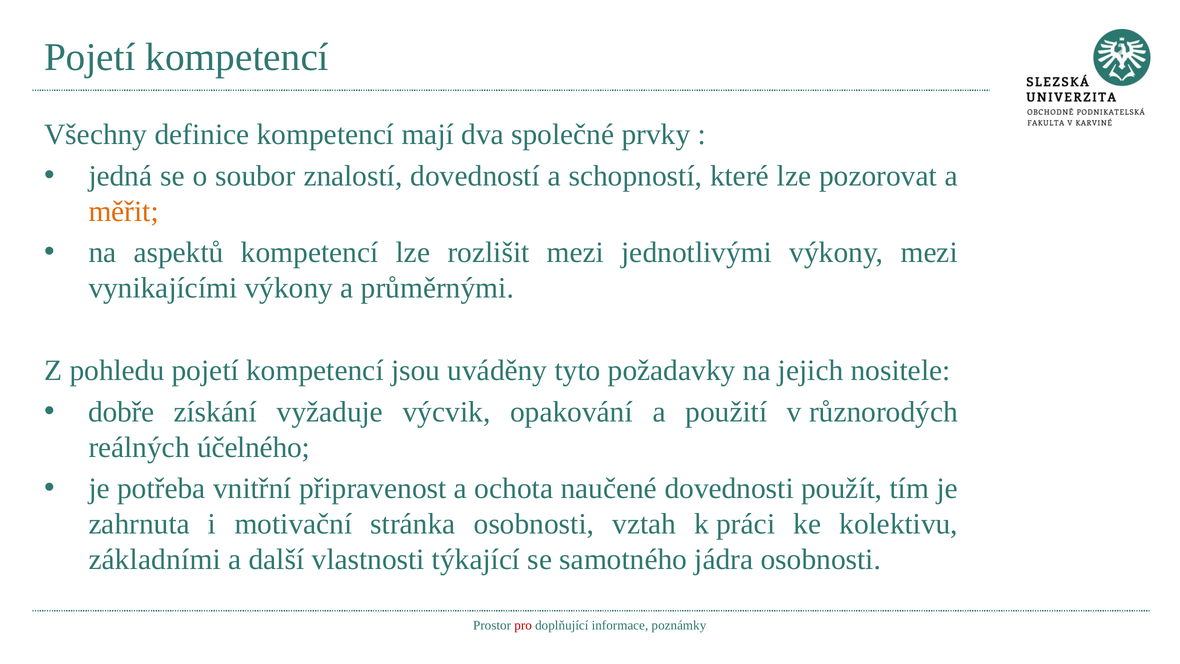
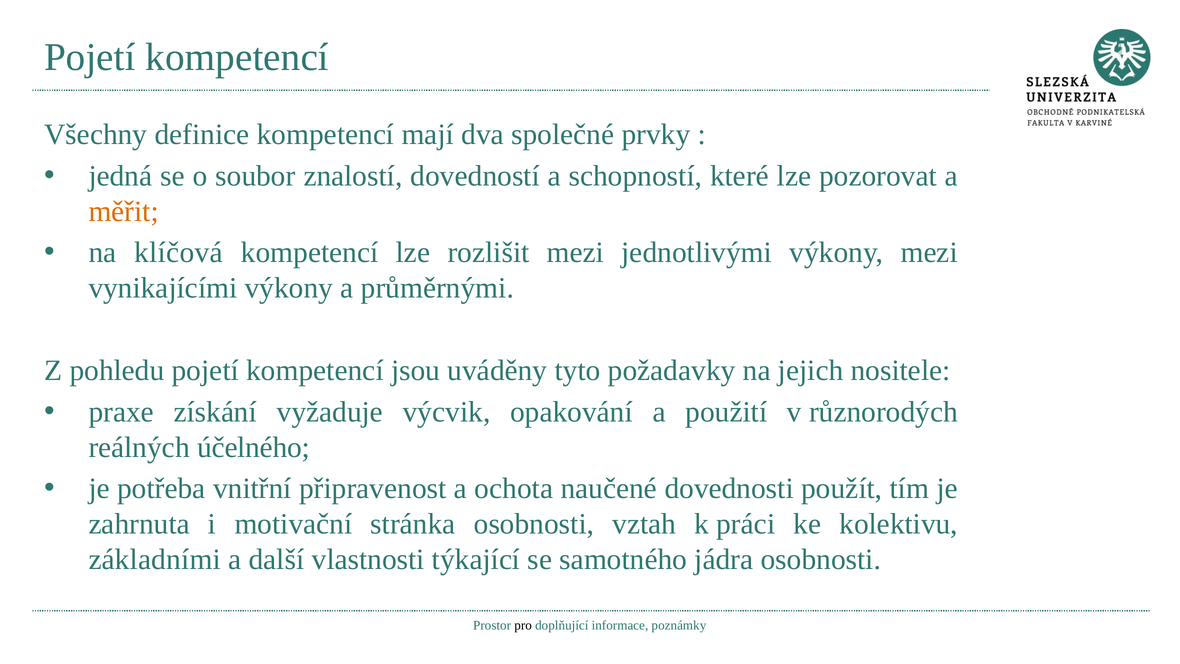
aspektů: aspektů -> klíčová (179, 253)
dobře: dobře -> praxe (121, 412)
pro colour: red -> black (523, 625)
